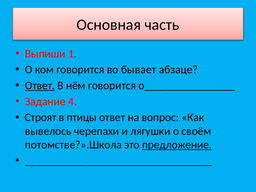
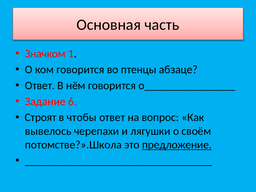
Выпиши: Выпиши -> Значком (45, 54)
бывает: бывает -> птенцы (139, 70)
Ответ underline: present -> none (40, 86)
4: 4 -> 6 (72, 102)
птицы: птицы -> чтобы (82, 117)
